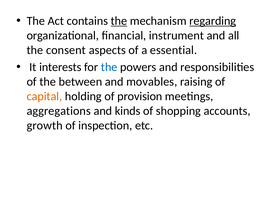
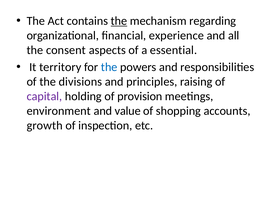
regarding underline: present -> none (213, 21)
instrument: instrument -> experience (176, 35)
interests: interests -> territory (60, 67)
between: between -> divisions (80, 82)
movables: movables -> principles (152, 82)
capital colour: orange -> purple (44, 96)
aggregations: aggregations -> environment (59, 111)
kinds: kinds -> value (128, 111)
